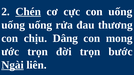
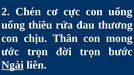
Chén underline: present -> none (28, 12)
uống: uống -> thiêu (40, 25)
Dâng: Dâng -> Thân (65, 38)
